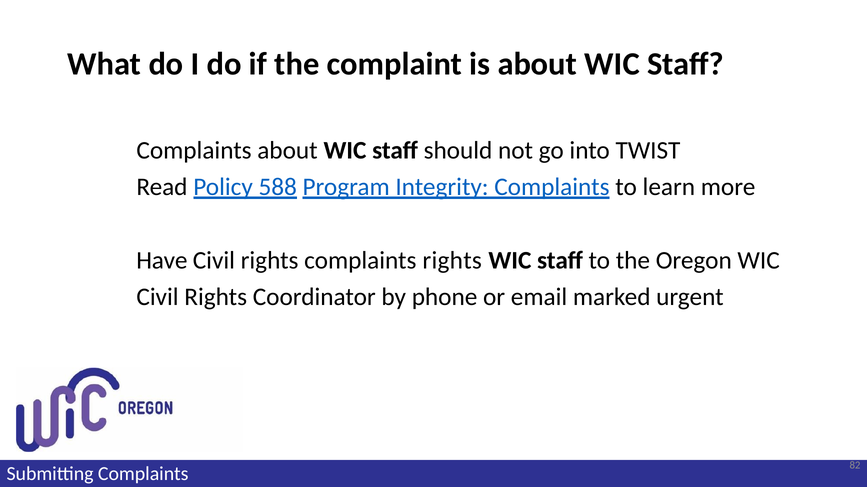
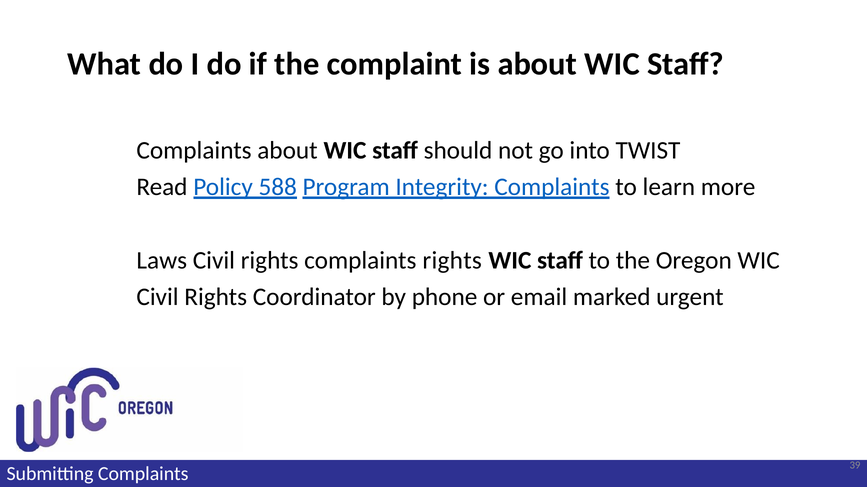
Have: Have -> Laws (162, 261)
82: 82 -> 39 (855, 466)
